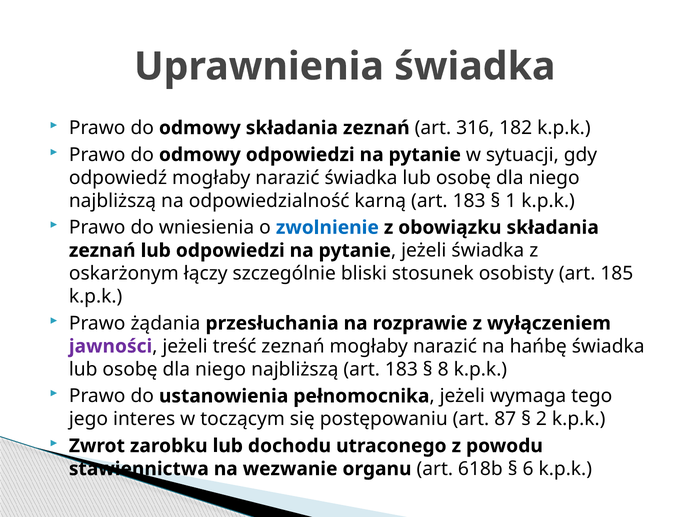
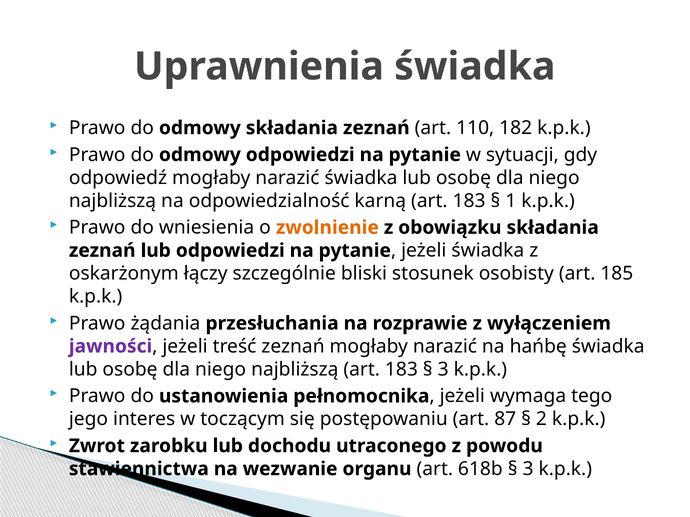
316: 316 -> 110 (475, 128)
zwolnienie colour: blue -> orange (327, 228)
8: 8 -> 3 (443, 370)
6: 6 -> 3 (528, 469)
